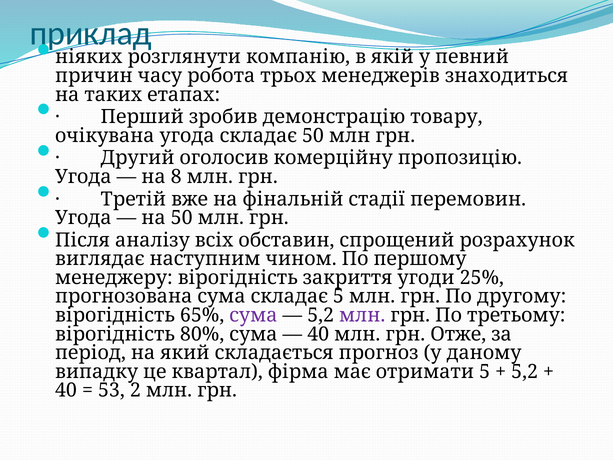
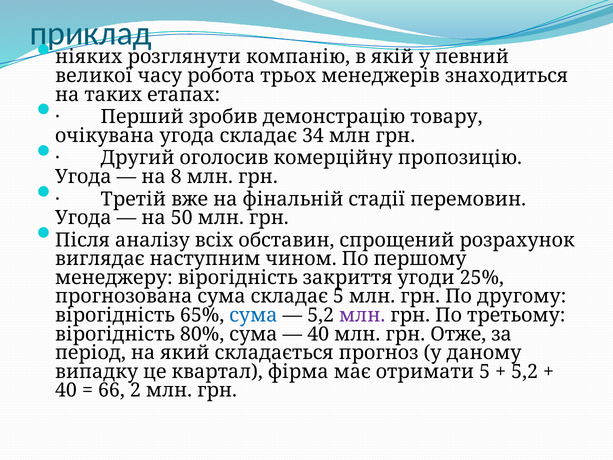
причин: причин -> великої (94, 76)
складає 50: 50 -> 34 (313, 136)
сума colour: purple -> blue (253, 315)
53: 53 -> 66 (111, 390)
